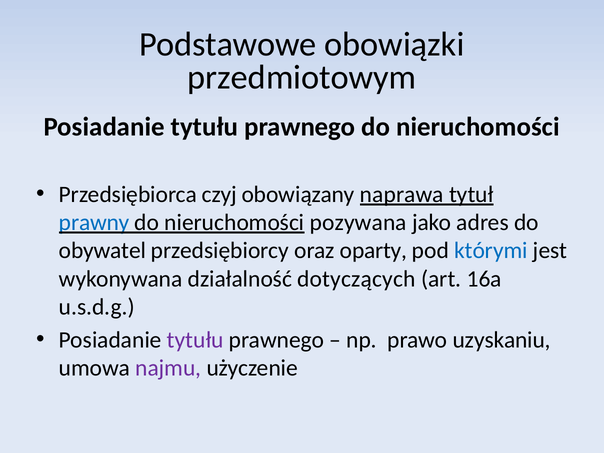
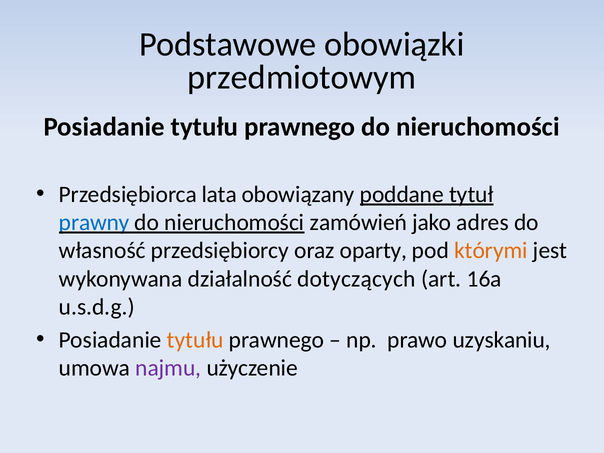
czyj: czyj -> lata (219, 194)
naprawa: naprawa -> poddane (402, 194)
pozywana: pozywana -> zamówień (358, 223)
obywatel: obywatel -> własność (102, 251)
którymi colour: blue -> orange (491, 251)
tytułu colour: purple -> orange (195, 340)
